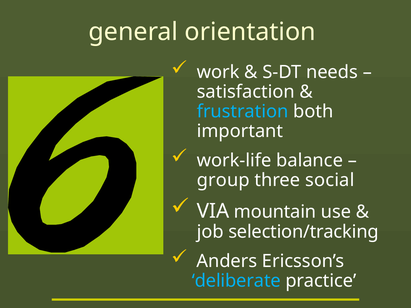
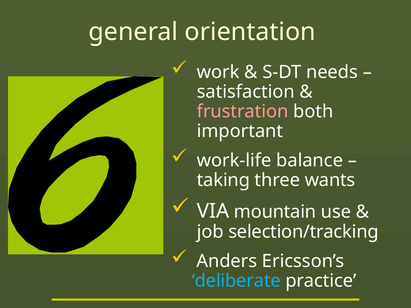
frustration colour: light blue -> pink (243, 112)
group: group -> taking (223, 180)
social: social -> wants (330, 180)
